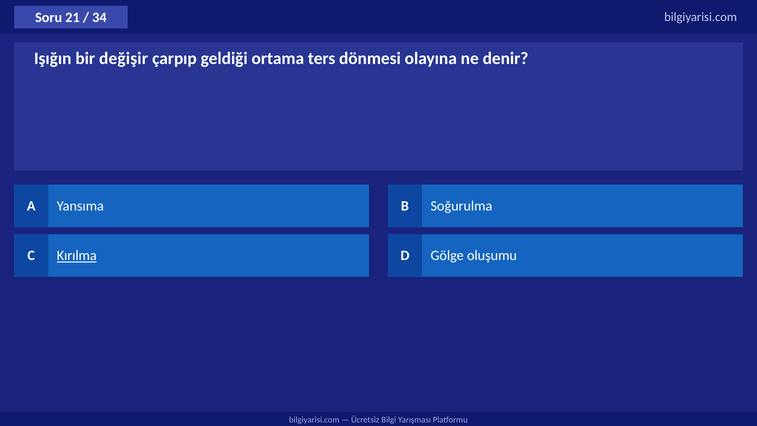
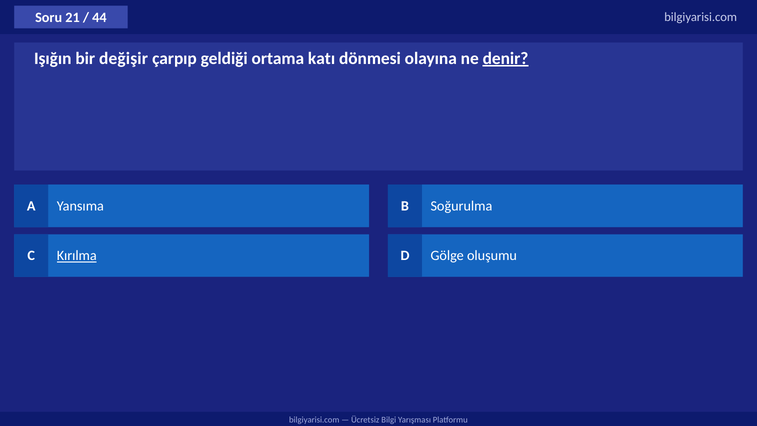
34: 34 -> 44 (99, 17)
ters: ters -> katı (322, 58)
denir underline: none -> present (505, 58)
